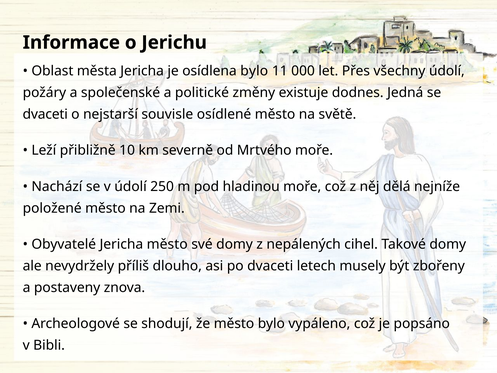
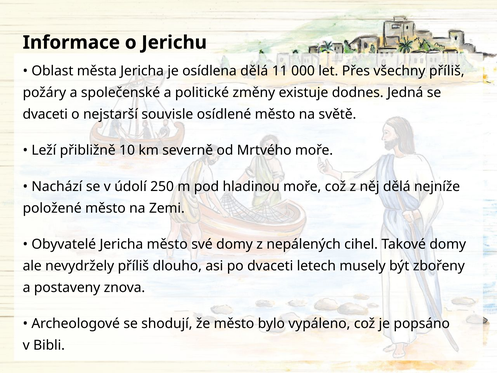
osídlena bylo: bylo -> dělá (254, 71)
všechny údolí: údolí -> příliš (447, 71)
